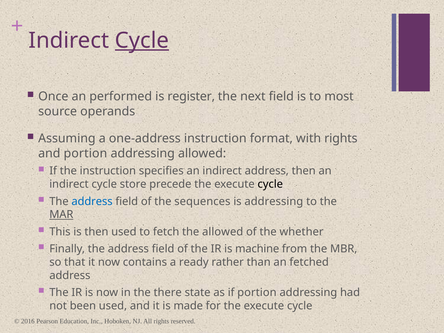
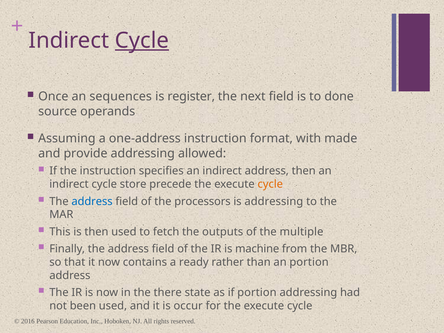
performed: performed -> sequences (121, 97)
most: most -> done (339, 97)
with rights: rights -> made (341, 139)
and portion: portion -> provide (86, 153)
cycle colour: black -> orange (270, 184)
sequences: sequences -> processors (202, 201)
MAR underline: present -> none (61, 215)
the allowed: allowed -> outputs (223, 232)
whether: whether -> multiple (302, 232)
an fetched: fetched -> portion (309, 262)
made: made -> occur (188, 306)
